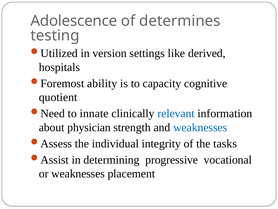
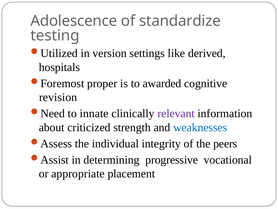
determines: determines -> standardize (180, 21)
ability: ability -> proper (102, 83)
capacity: capacity -> awarded (162, 83)
quotient: quotient -> revision (58, 97)
relevant colour: blue -> purple (176, 113)
physician: physician -> criticized (89, 127)
tasks: tasks -> peers (225, 143)
or weaknesses: weaknesses -> appropriate (78, 173)
